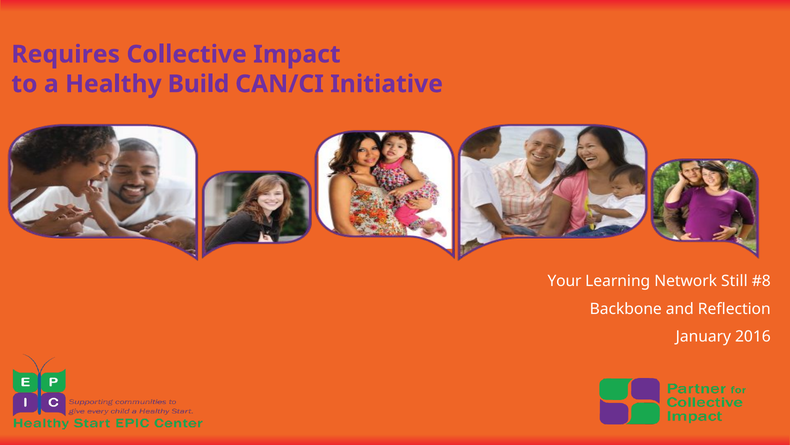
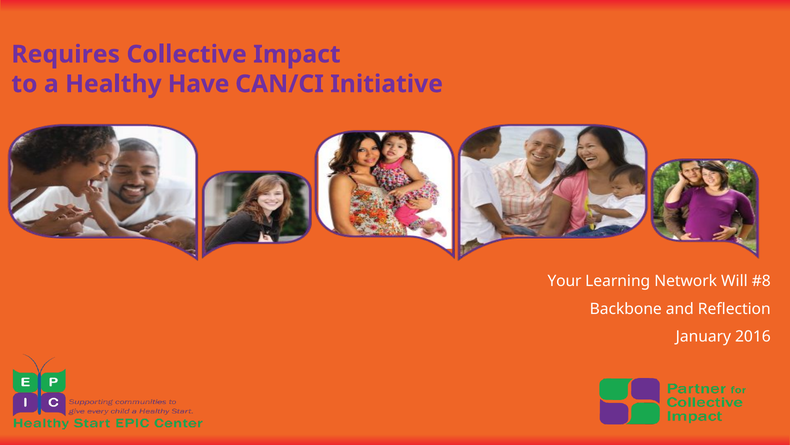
Build: Build -> Have (199, 84)
Still: Still -> Will (734, 281)
